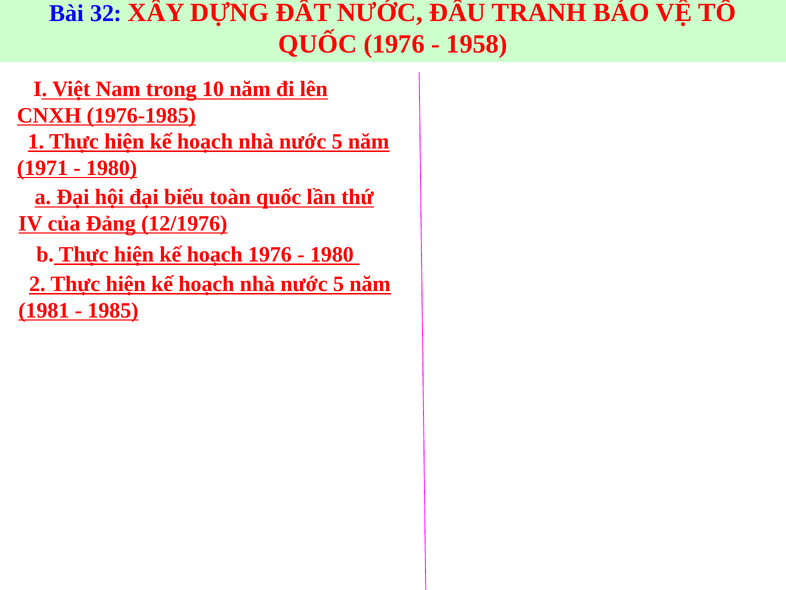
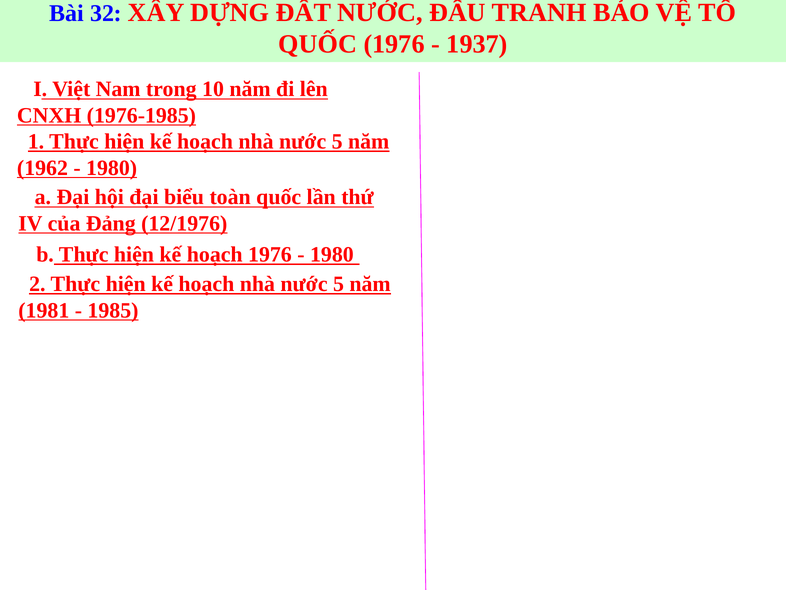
1958: 1958 -> 1937 (477, 44)
1971: 1971 -> 1962 (42, 168)
